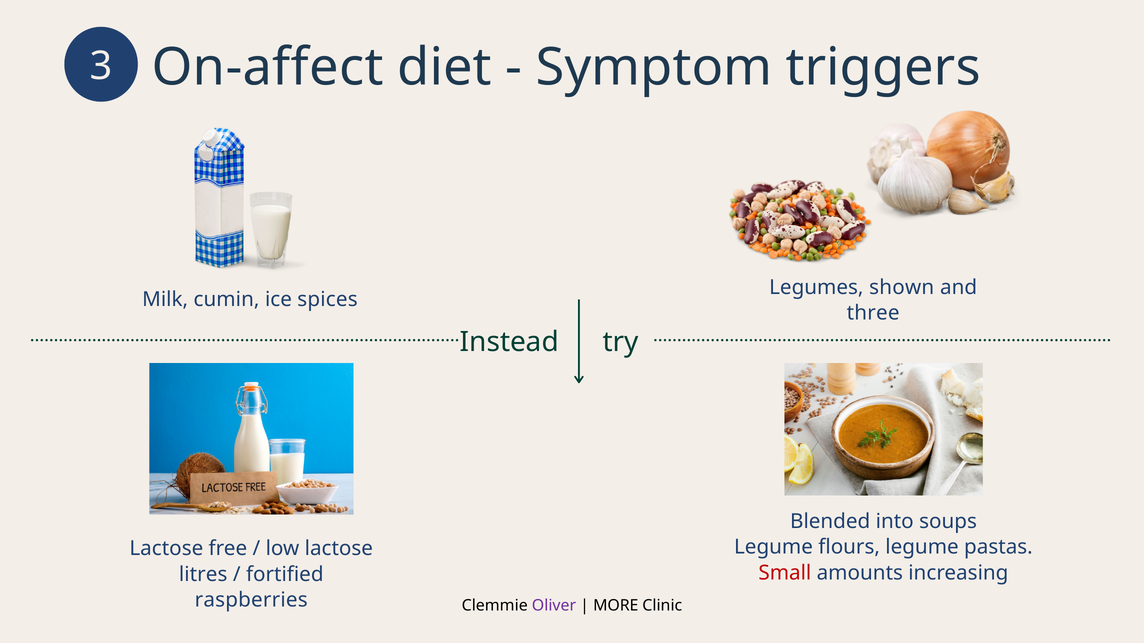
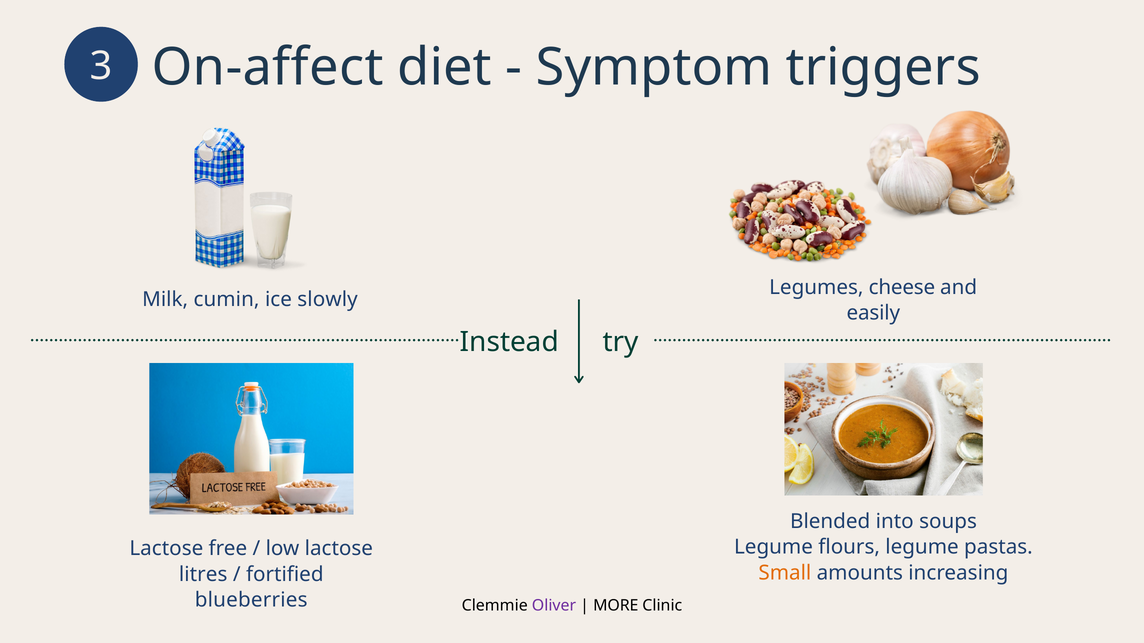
shown: shown -> cheese (902, 287)
spices: spices -> slowly (328, 300)
three: three -> easily (873, 313)
Small colour: red -> orange (785, 573)
raspberries: raspberries -> blueberries (251, 601)
